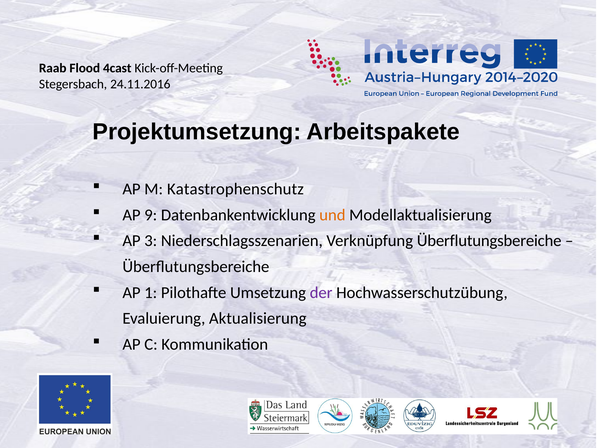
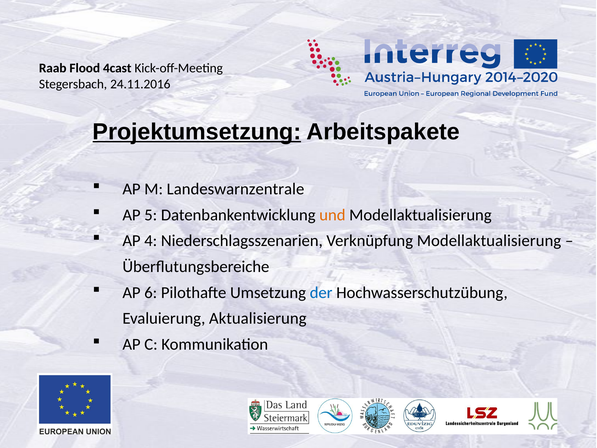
Projektumsetzung underline: none -> present (197, 132)
Katastrophenschutz: Katastrophenschutz -> Landeswarnzentrale (235, 189)
9: 9 -> 5 (151, 215)
3: 3 -> 4 (151, 241)
Verknüpfung Überflutungsbereiche: Überflutungsbereiche -> Modellaktualisierung (489, 241)
1: 1 -> 6 (151, 292)
der colour: purple -> blue (321, 292)
